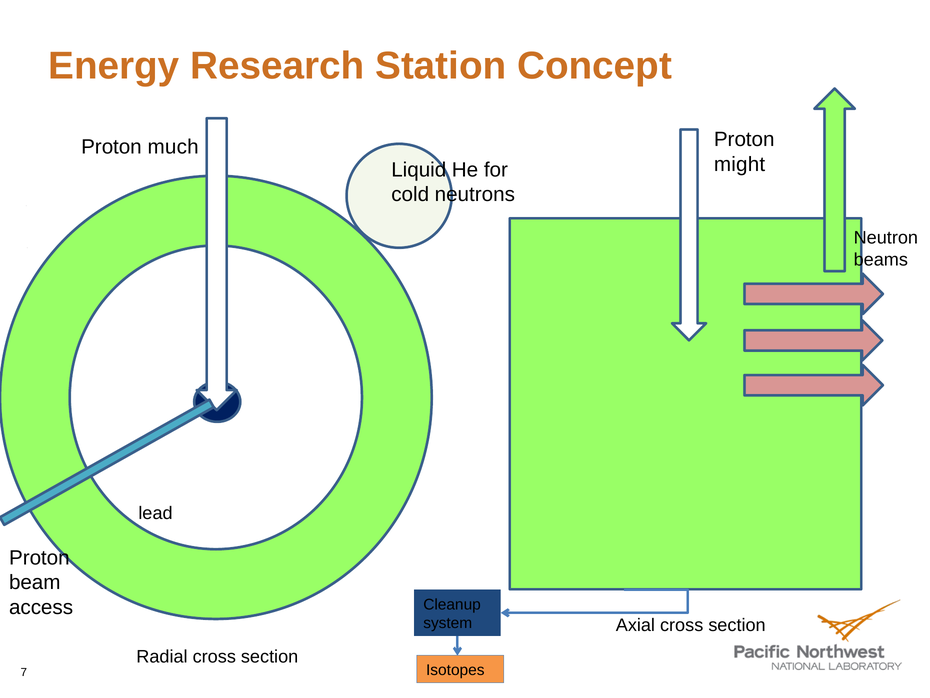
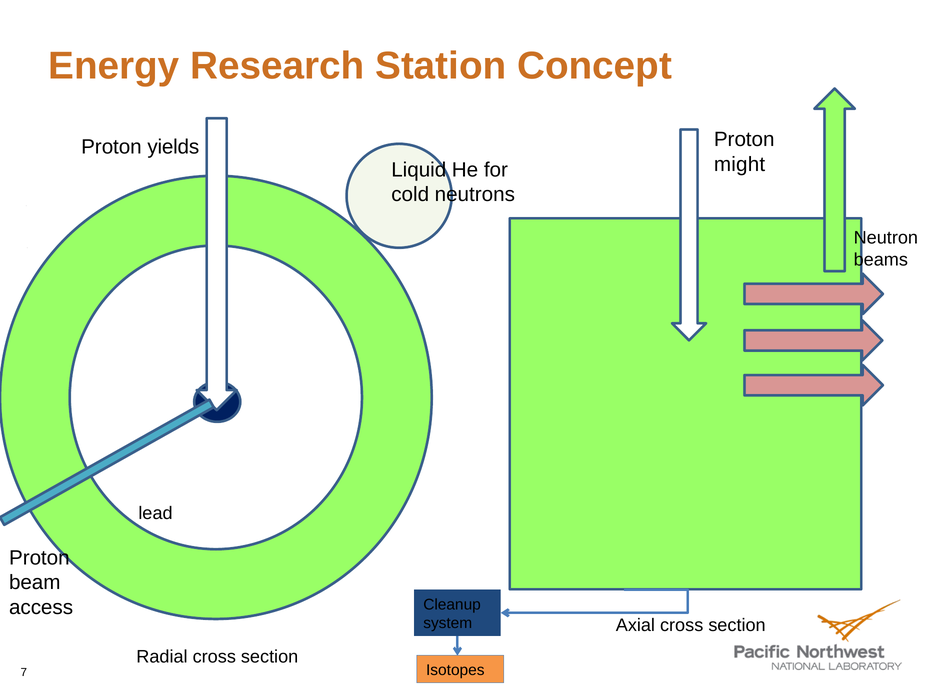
much: much -> yields (173, 147)
